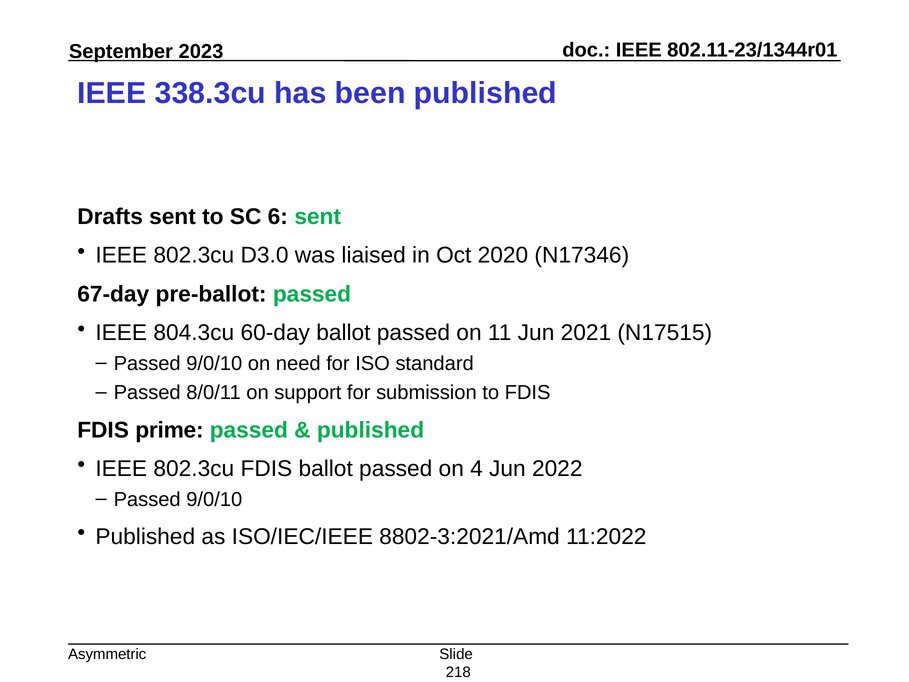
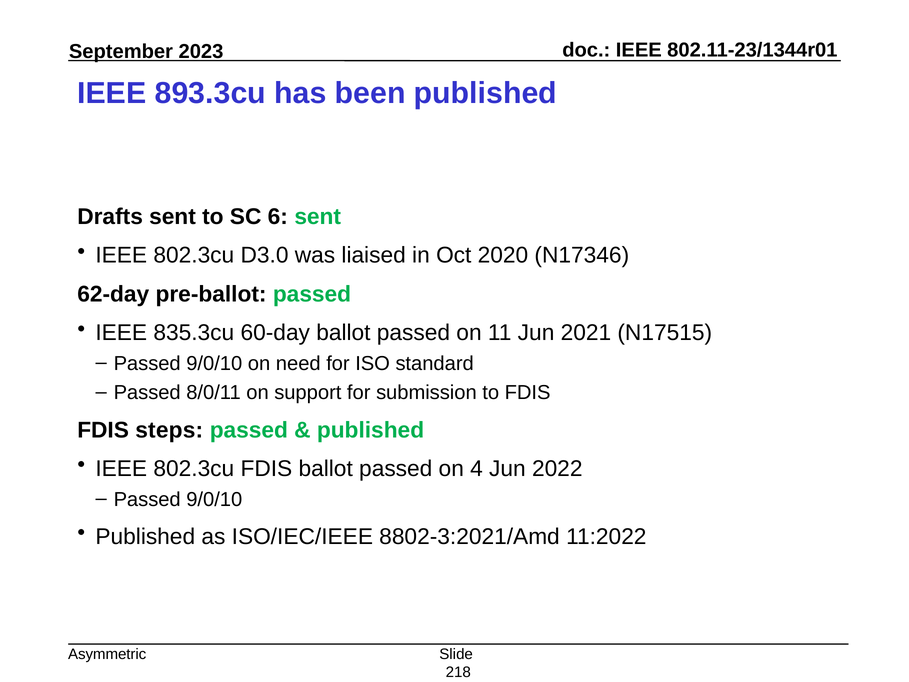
338.3cu: 338.3cu -> 893.3cu (210, 93)
67-day: 67-day -> 62-day (113, 294)
804.3cu: 804.3cu -> 835.3cu (194, 333)
prime: prime -> steps (169, 430)
